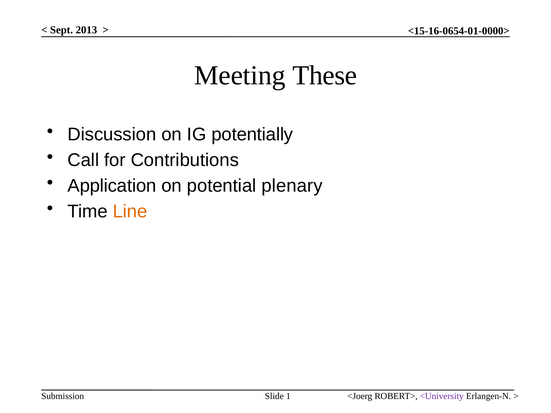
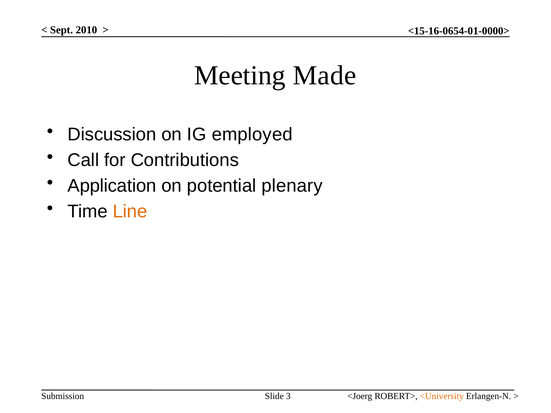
2013: 2013 -> 2010 (86, 30)
These: These -> Made (325, 75)
potentially: potentially -> employed (252, 134)
<University colour: purple -> orange (442, 396)
1: 1 -> 3 (288, 396)
